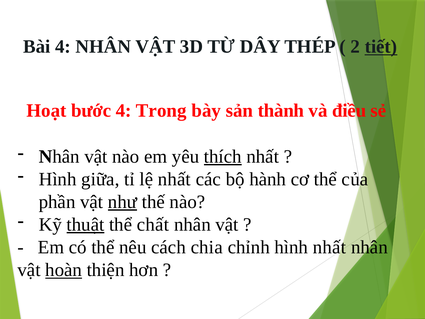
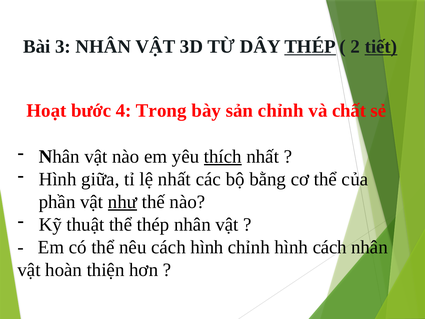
Bài 4: 4 -> 3 (63, 47)
THÉP underline: none -> present (310, 47)
sản thành: thành -> chỉnh (281, 110)
điều: điều -> chất (349, 110)
hành: hành -> bằng (268, 179)
thuật underline: present -> none (85, 224)
thể chất: chất -> thép (153, 224)
cách chia: chia -> hình (207, 247)
hình nhất: nhất -> cách (330, 247)
hoàn underline: present -> none (64, 270)
